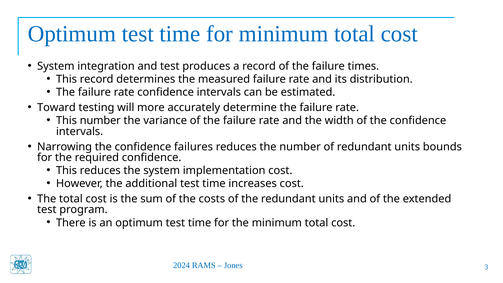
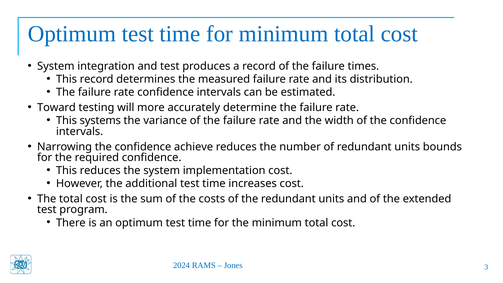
This number: number -> systems (100, 121)
failures: failures -> achieve (194, 147)
